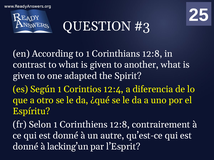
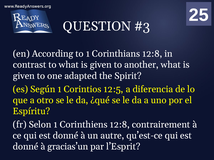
12:4: 12:4 -> 12:5 (113, 89)
lacking’un: lacking’un -> gracias’un (68, 147)
